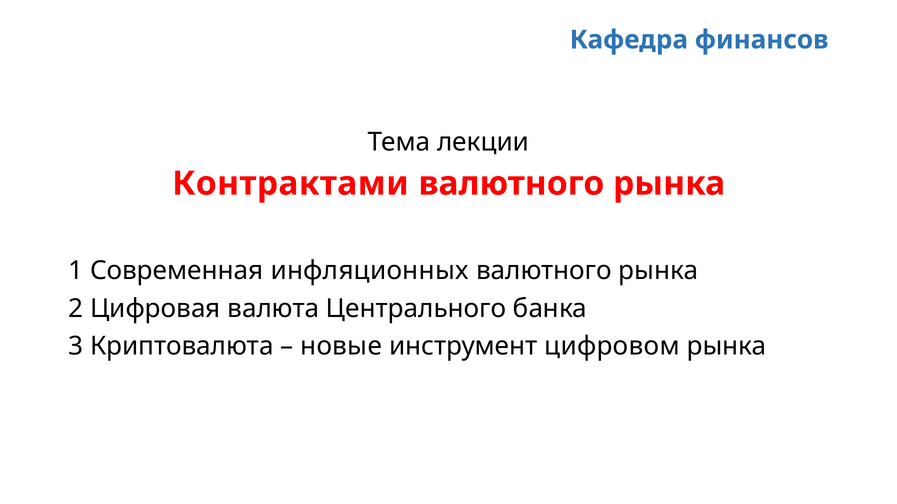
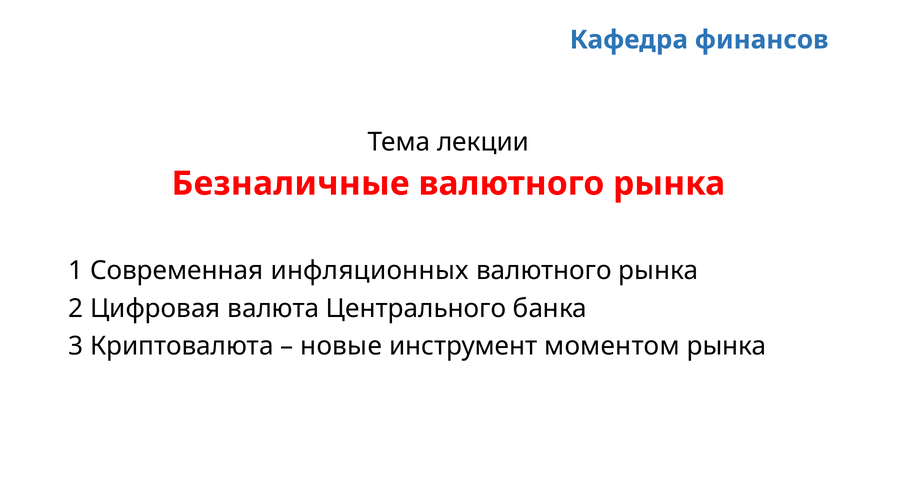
Контрактами: Контрактами -> Безналичные (291, 184)
цифровом: цифровом -> моментом (612, 346)
